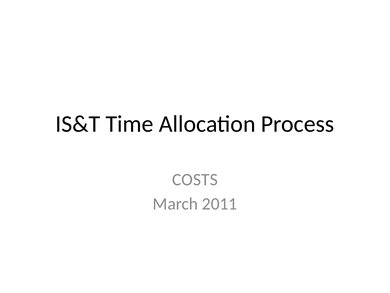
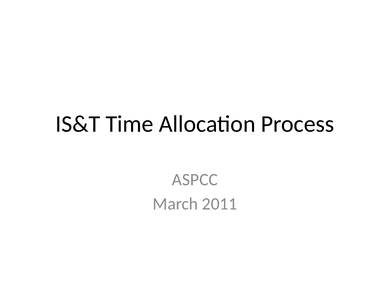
COSTS: COSTS -> ASPCC (195, 179)
